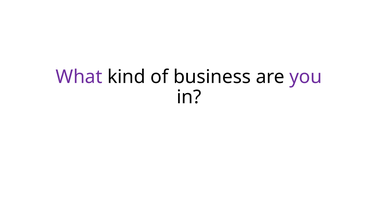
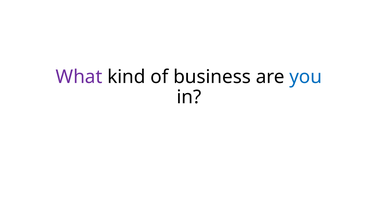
you colour: purple -> blue (306, 77)
